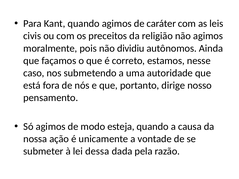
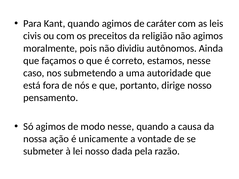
modo esteja: esteja -> nesse (121, 127)
lei dessa: dessa -> nosso (97, 151)
